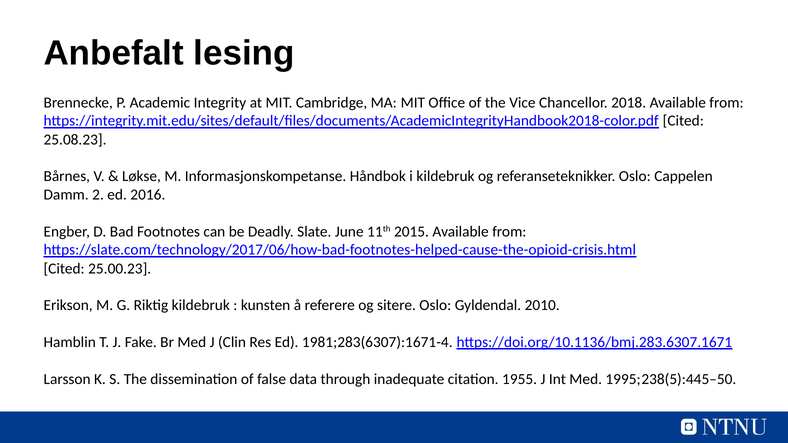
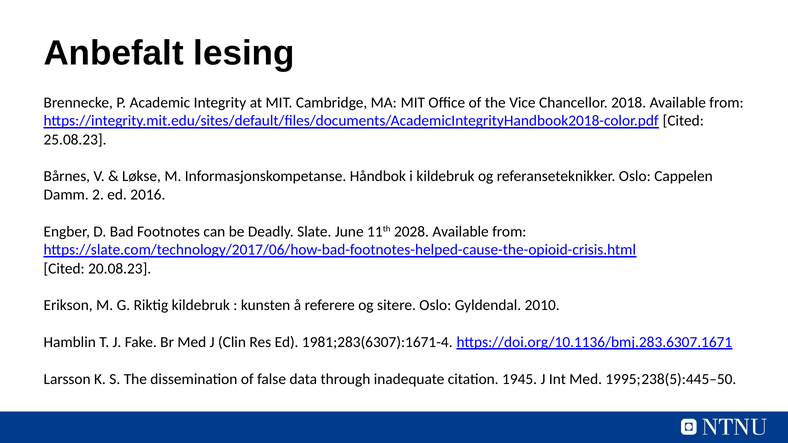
2015: 2015 -> 2028 (411, 232)
25.00.23: 25.00.23 -> 20.08.23 (120, 269)
1955: 1955 -> 1945 (520, 379)
